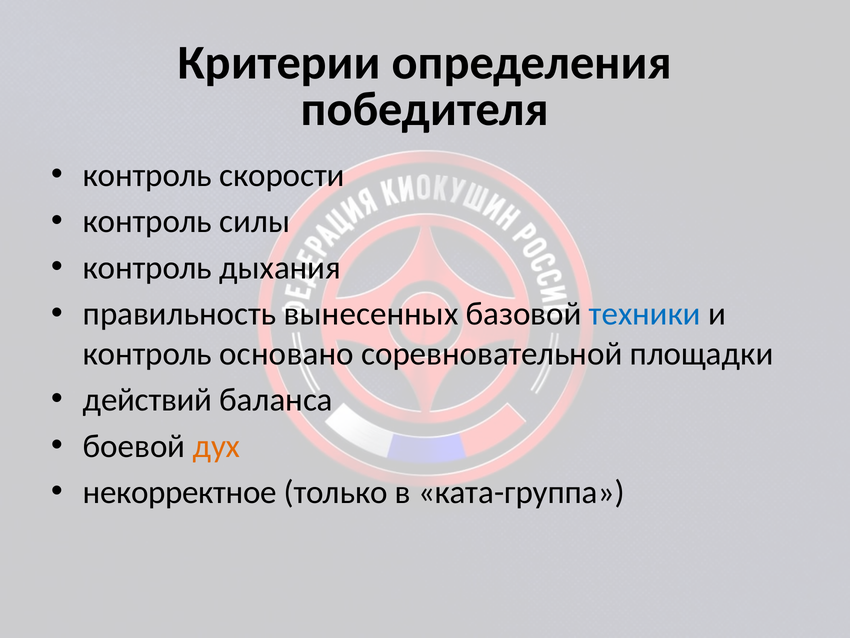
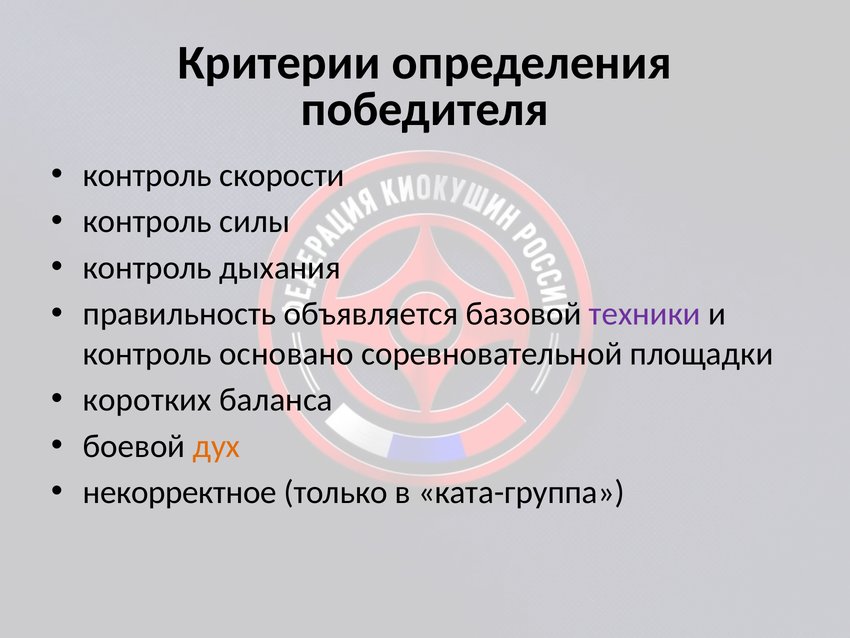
вынесенных: вынесенных -> объявляется (371, 314)
техники colour: blue -> purple (645, 314)
действий: действий -> коротких (147, 400)
